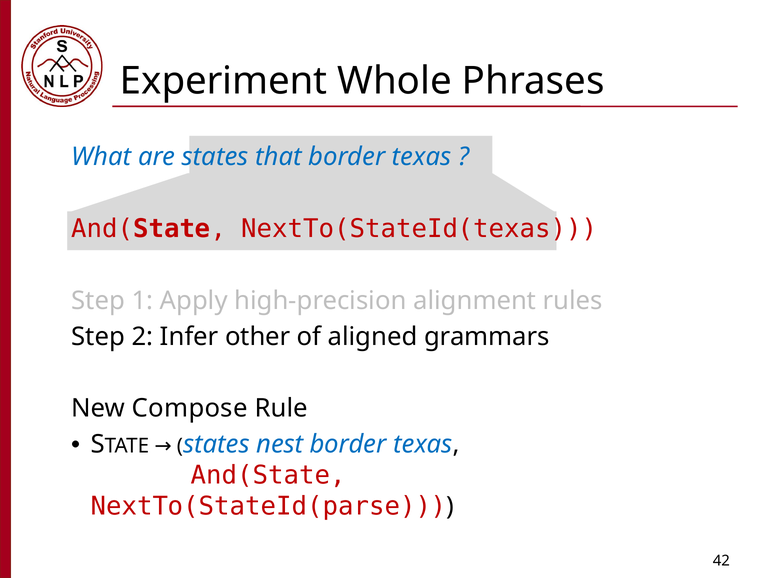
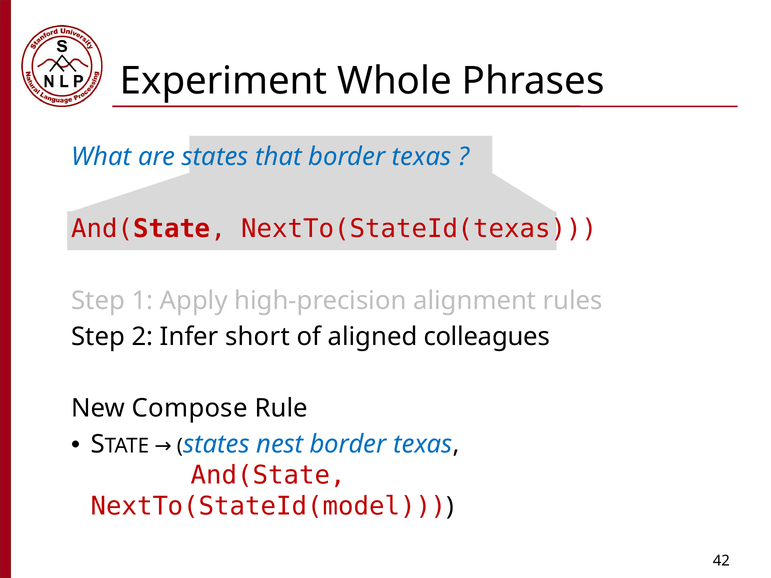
other: other -> short (257, 337)
grammars: grammars -> colleagues (487, 337)
NextTo(StateId(parse: NextTo(StateId(parse -> NextTo(StateId(model (269, 506)
